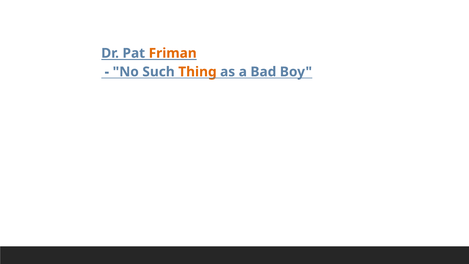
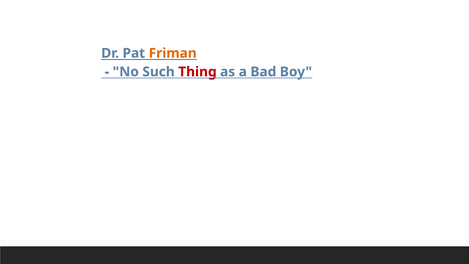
Thing colour: orange -> red (197, 72)
